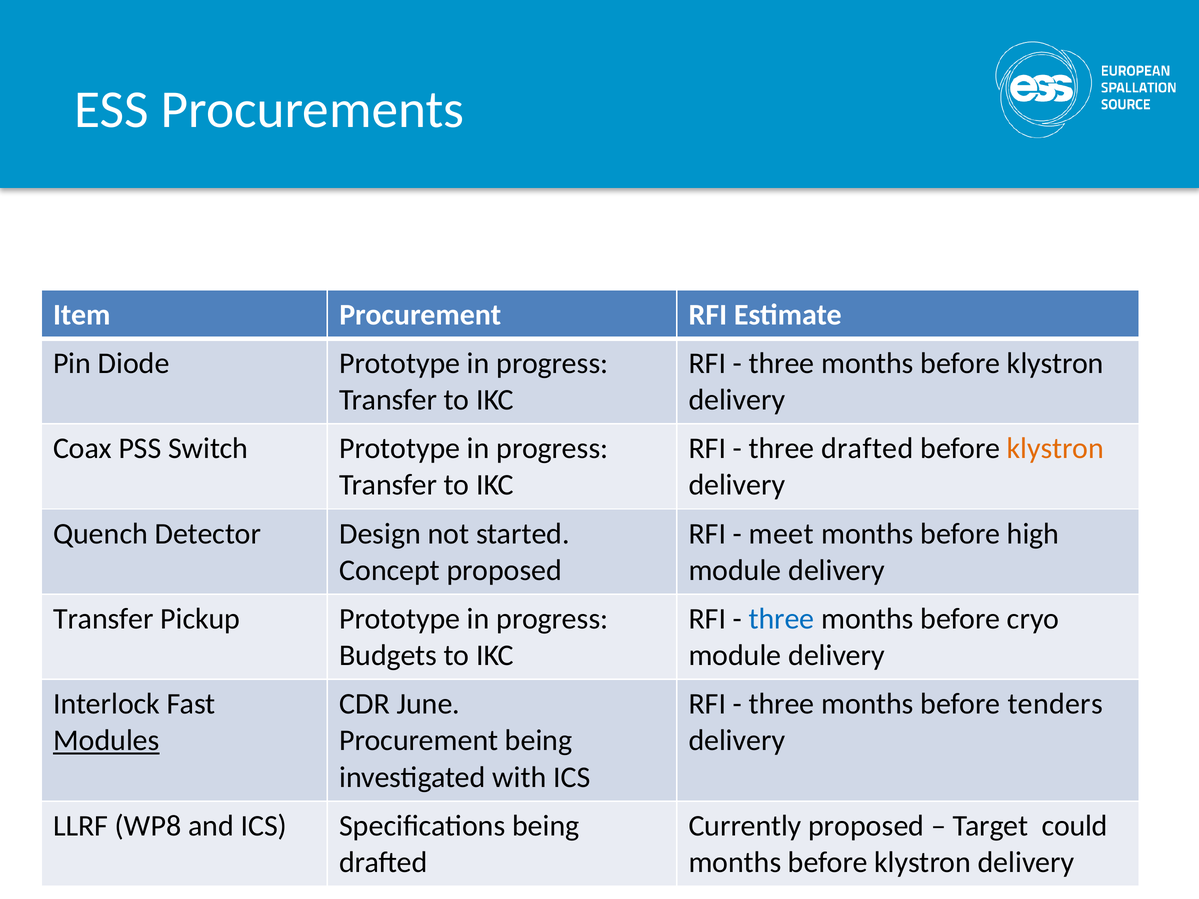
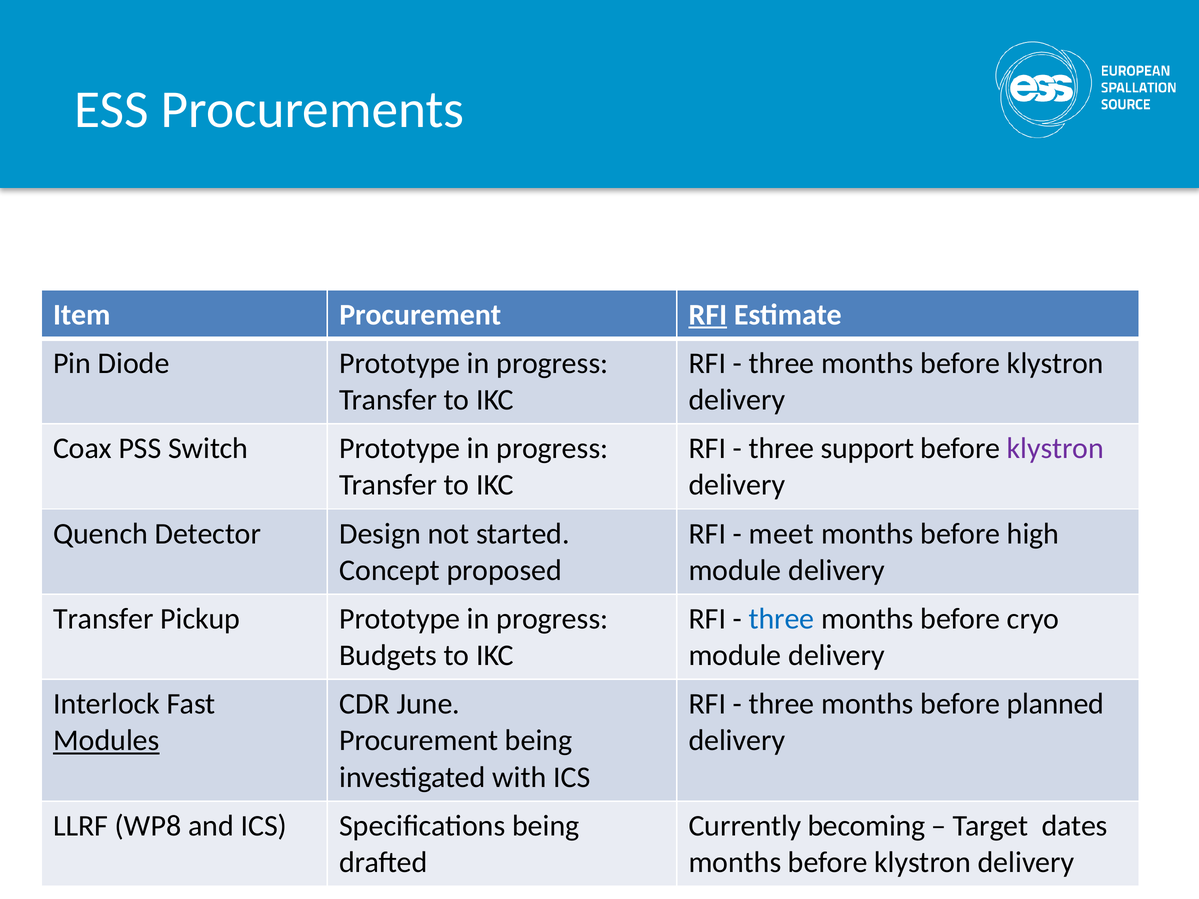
RFI underline: none -> present (708, 315)
three drafted: drafted -> support (867, 449)
klystron colour: orange -> purple (1055, 449)
tenders: tenders -> planned (1055, 704)
Currently proposed: proposed -> becoming (866, 826)
could: could -> dates (1075, 826)
